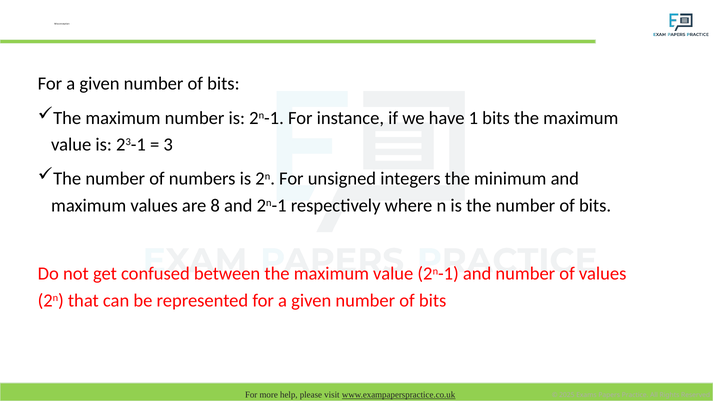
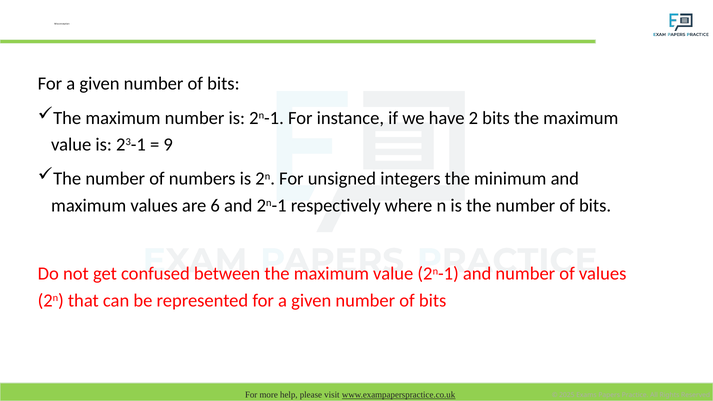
1: 1 -> 2 (473, 118)
3: 3 -> 9 (168, 145)
8: 8 -> 6 (215, 205)
